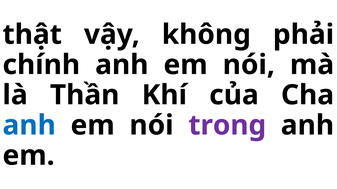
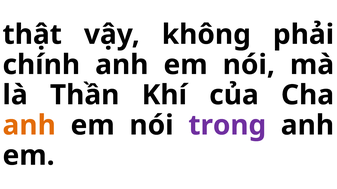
anh colour: blue -> orange (29, 126)
